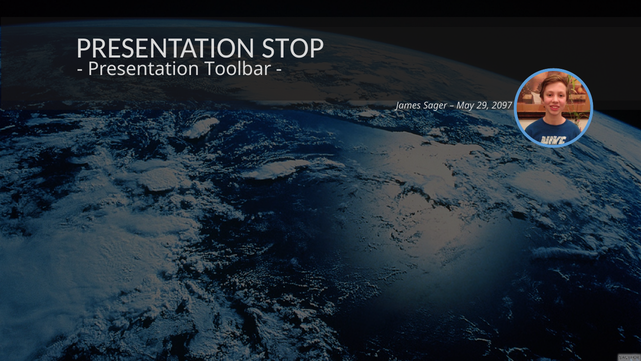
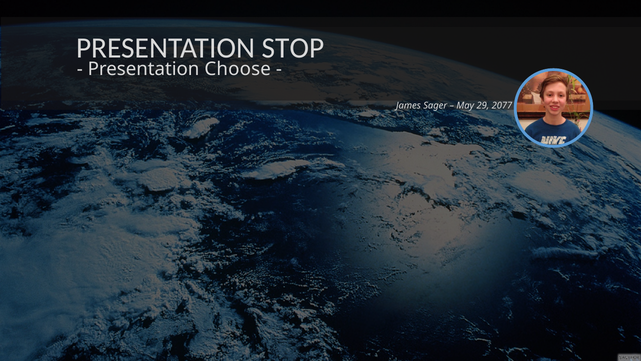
Toolbar: Toolbar -> Choose (238, 69)
2097: 2097 -> 2077 (502, 105)
